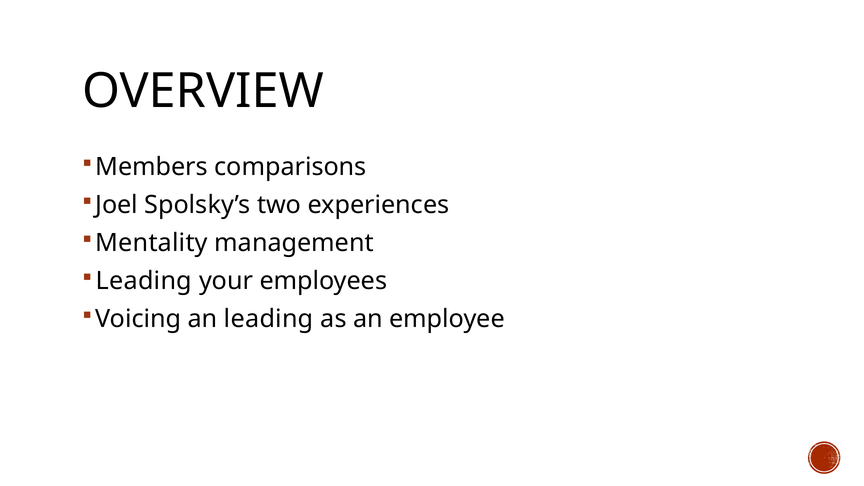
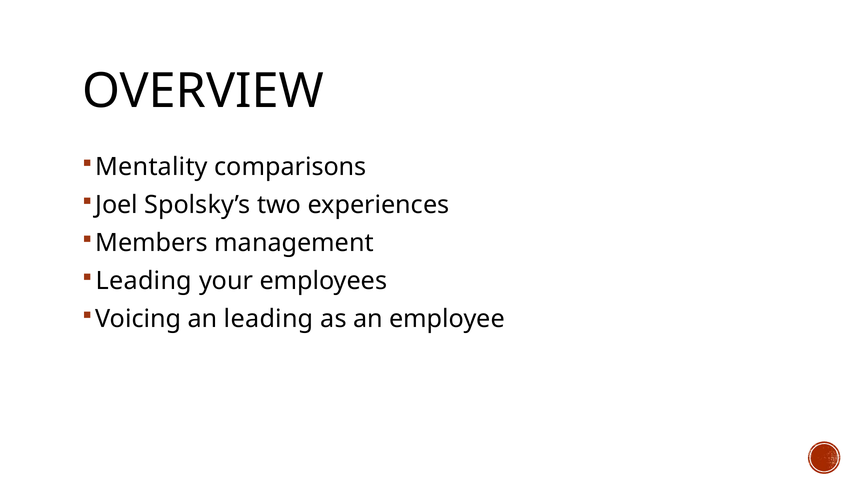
Members: Members -> Mentality (151, 167)
Mentality: Mentality -> Members (152, 243)
